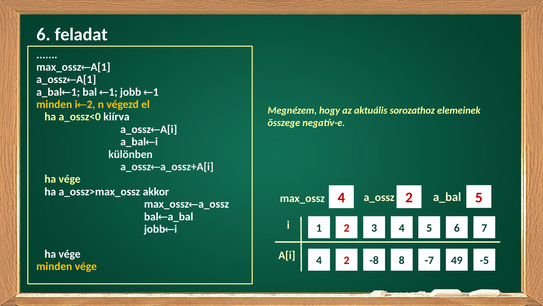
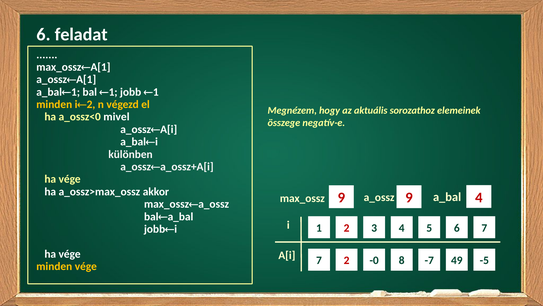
kiírva: kiírva -> mivel (116, 117)
max_ossz 4: 4 -> 9 (341, 197)
a_ossz 2: 2 -> 9 (409, 197)
a_bal 5: 5 -> 4 (479, 197)
A[i 4: 4 -> 7 (319, 260)
-8: -8 -> -0 (374, 260)
